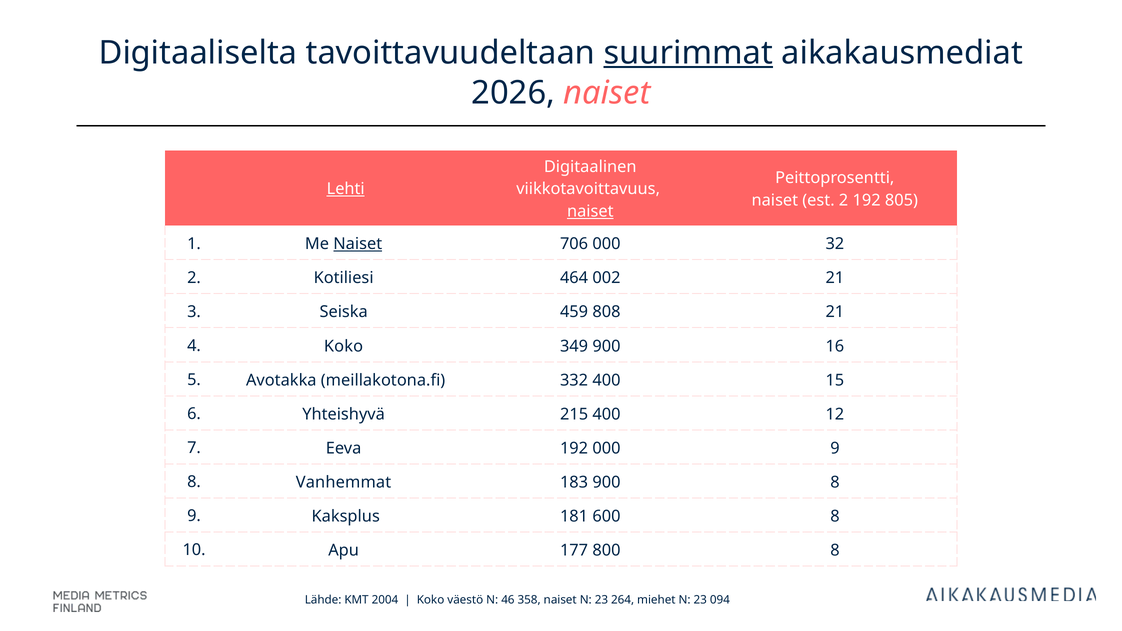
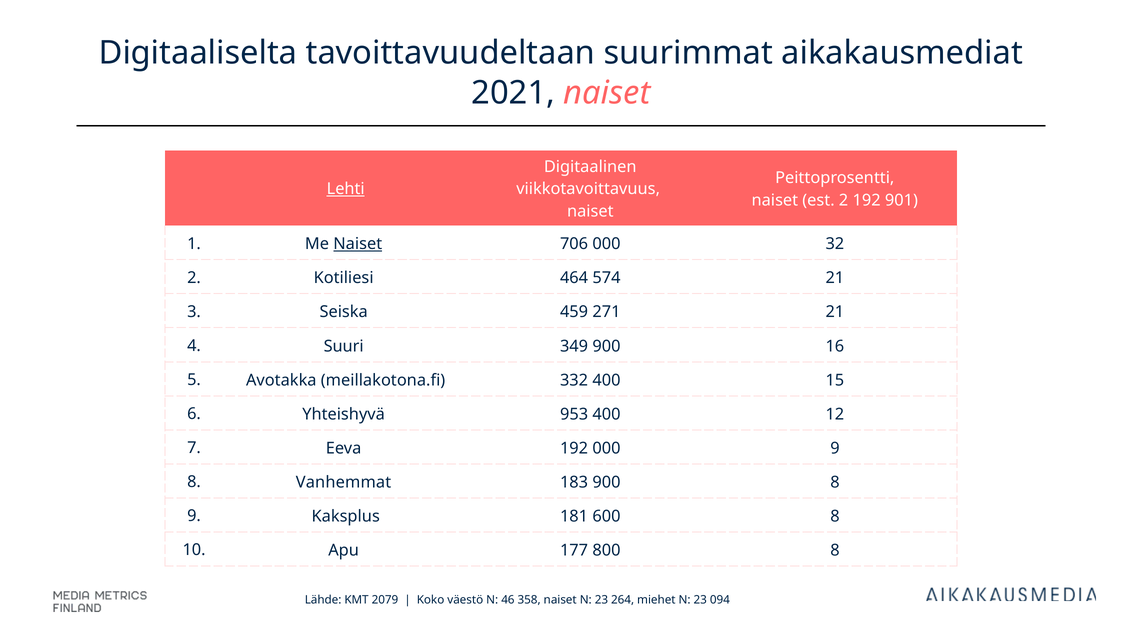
suurimmat underline: present -> none (688, 53)
2026: 2026 -> 2021 (513, 93)
805: 805 -> 901 (901, 200)
naiset underline: present -> none (590, 211)
002: 002 -> 574 (606, 278)
808: 808 -> 271 (606, 312)
4 Koko: Koko -> Suuri (344, 346)
215: 215 -> 953 (574, 414)
2004: 2004 -> 2079 (385, 600)
